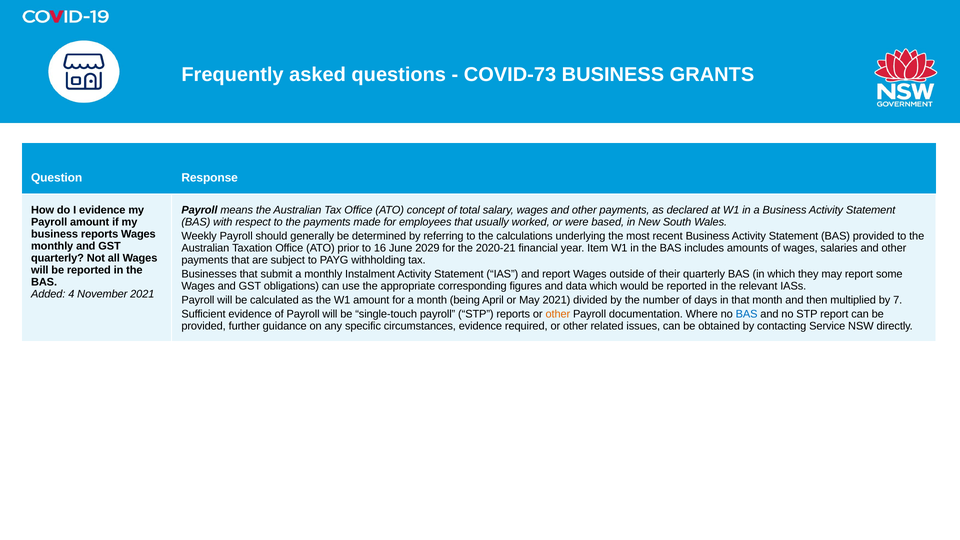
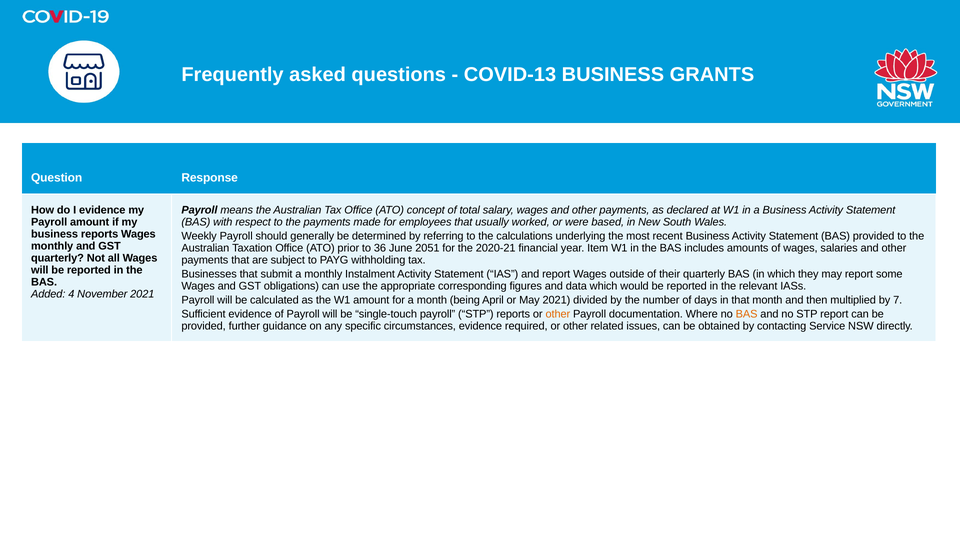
COVID-73: COVID-73 -> COVID-13 (510, 75)
16: 16 -> 36 (380, 248)
2029: 2029 -> 2051 (427, 248)
BAS colour: blue -> orange (747, 314)
